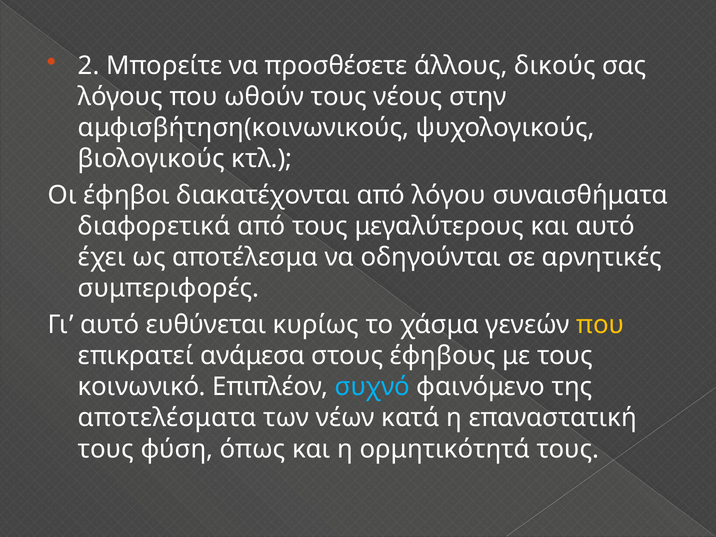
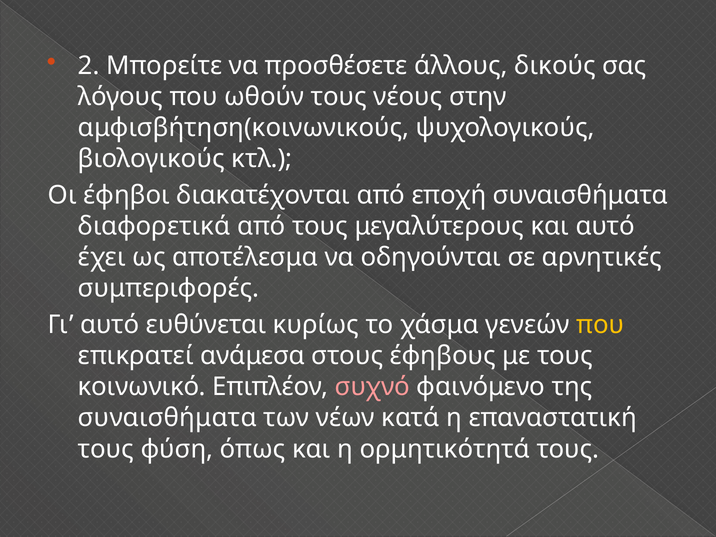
λόγου: λόγου -> εποχή (449, 195)
συχνό colour: light blue -> pink (372, 387)
αποτελέσματα: αποτελέσματα -> συναισθήματα (167, 418)
